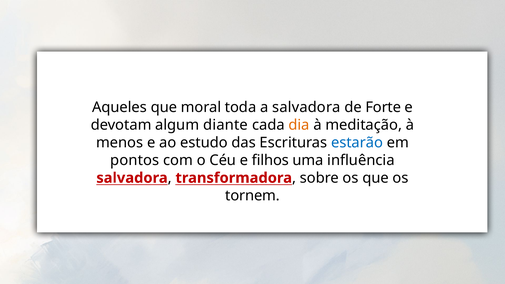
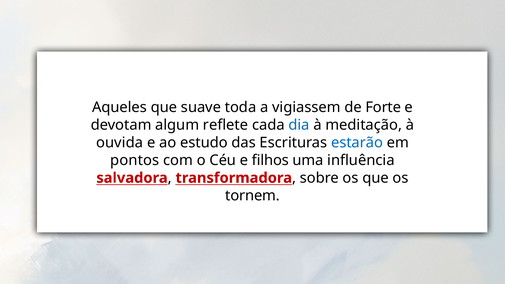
moral: moral -> suave (201, 107)
a salvadora: salvadora -> vigiassem (306, 107)
diante: diante -> reflete (226, 125)
dia colour: orange -> blue (299, 125)
menos: menos -> ouvida (120, 143)
